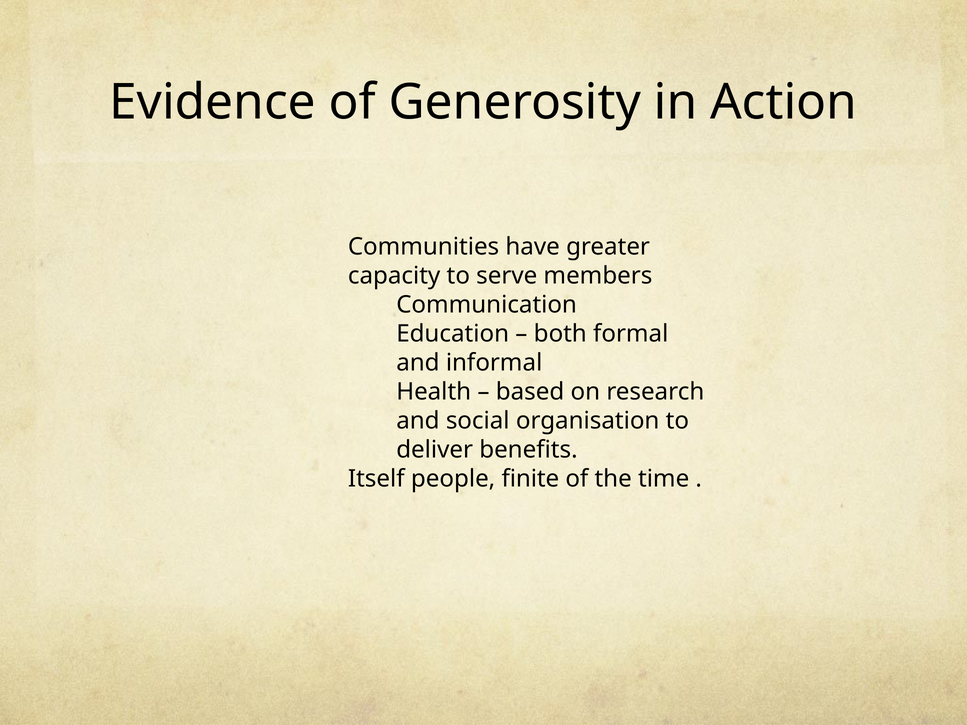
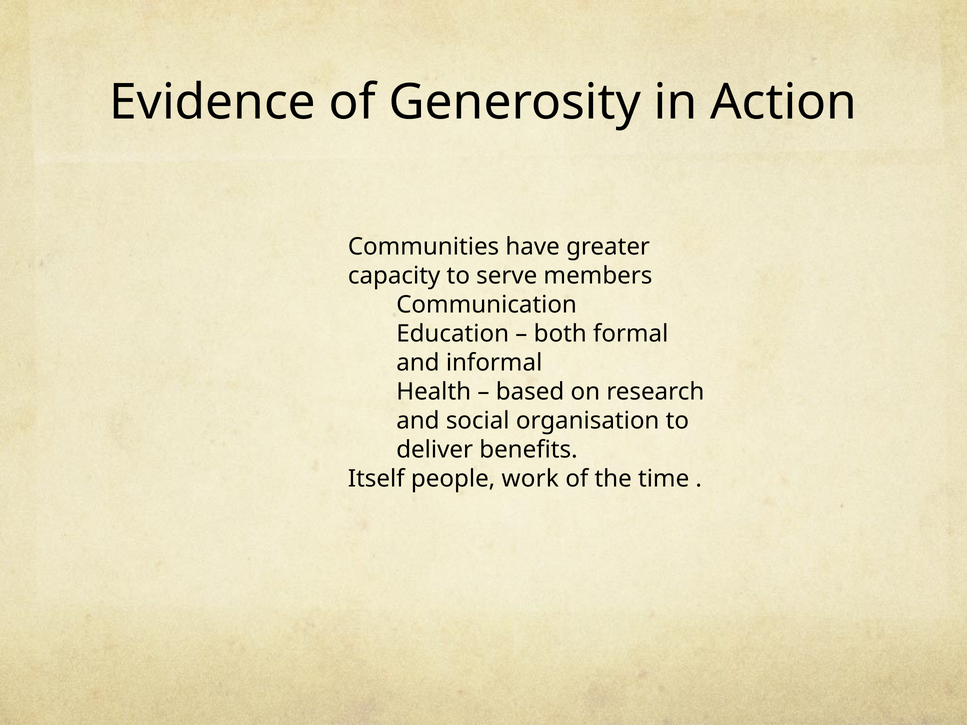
finite: finite -> work (530, 479)
